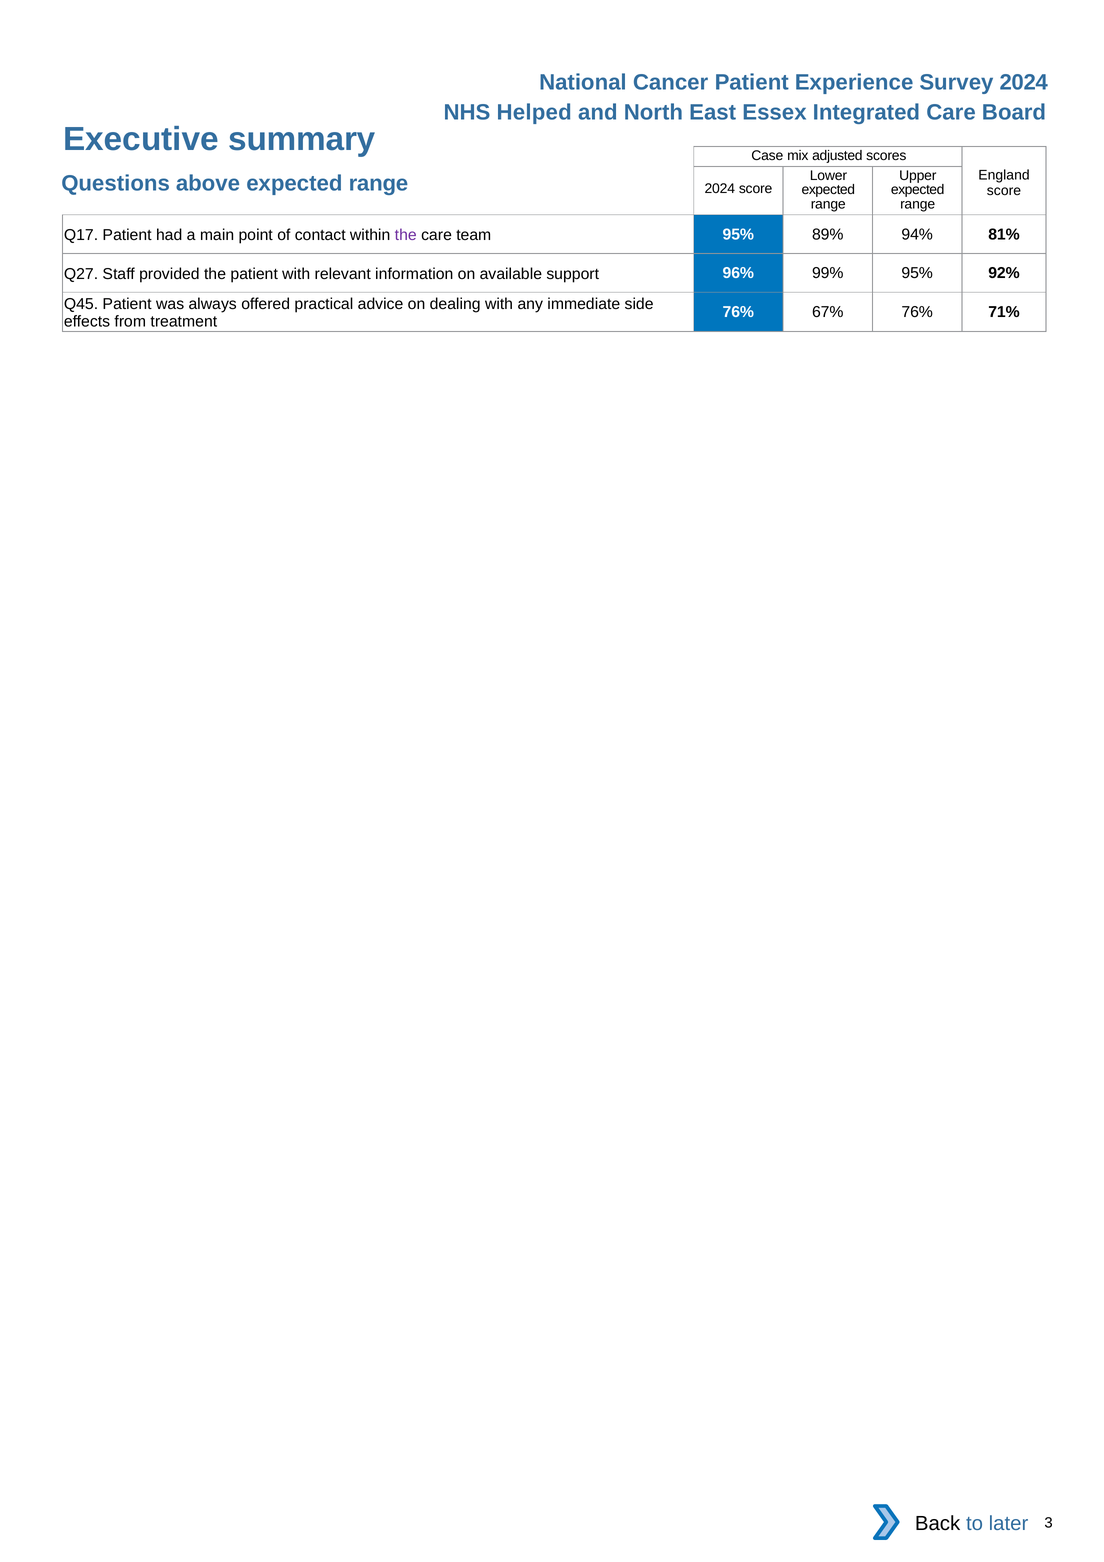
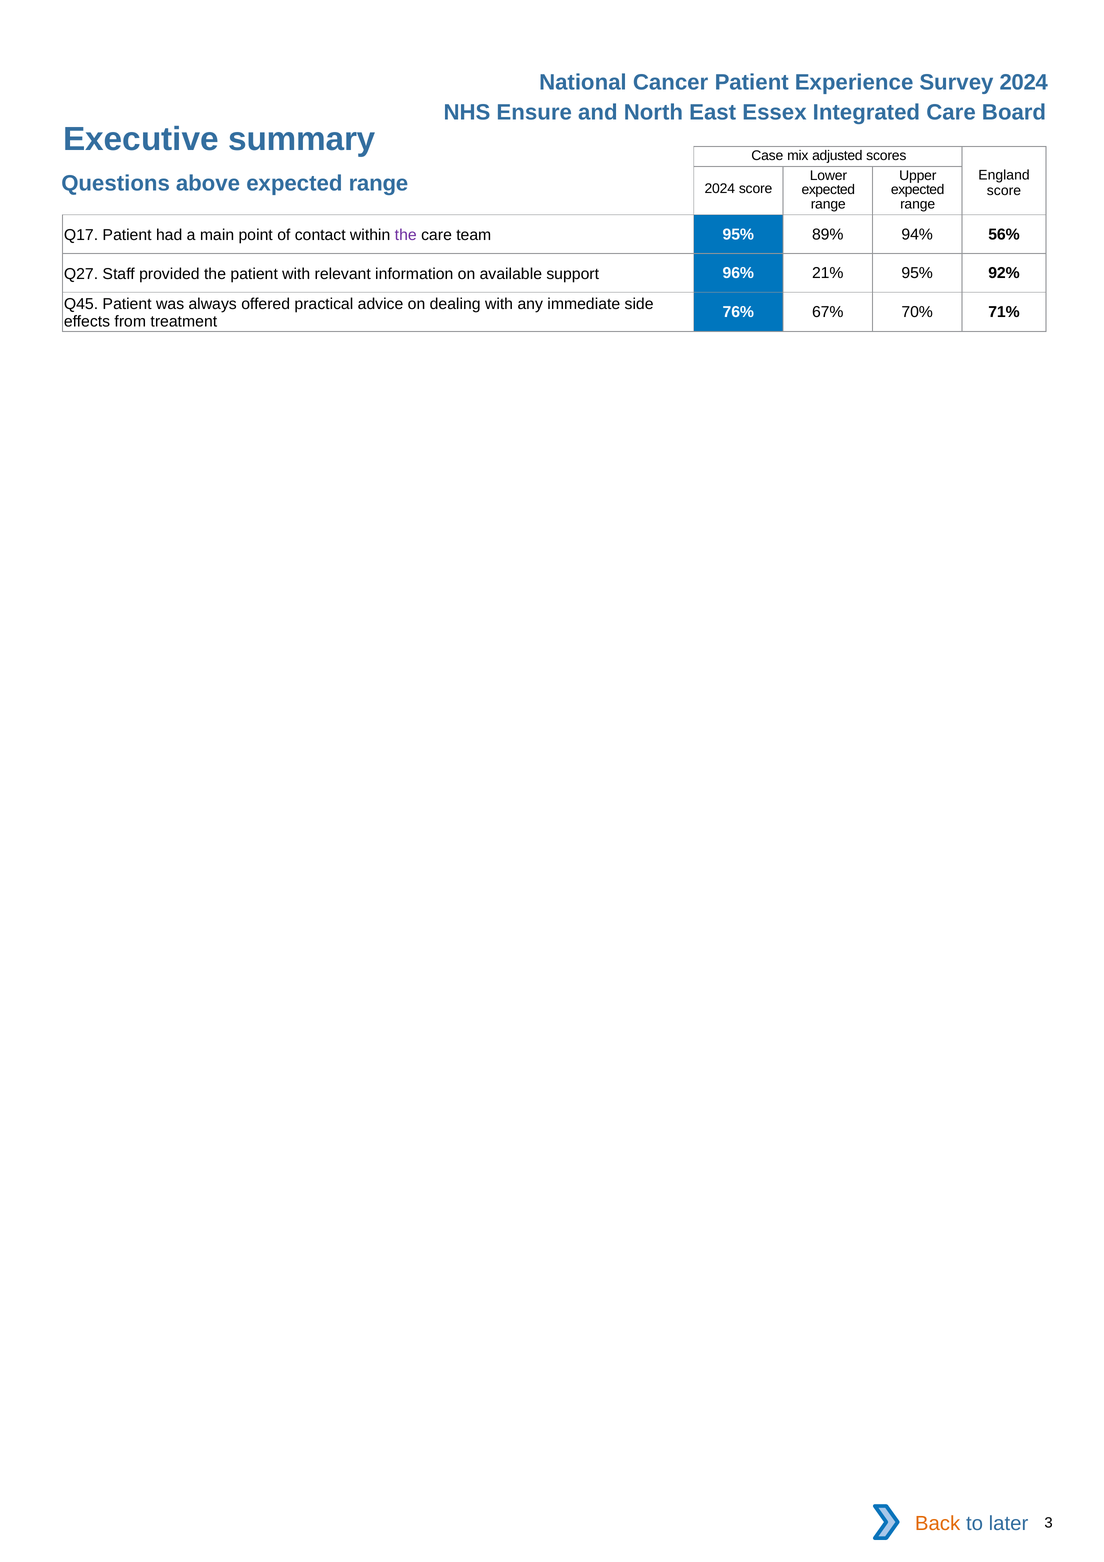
Helped: Helped -> Ensure (534, 112)
81%: 81% -> 56% (1004, 234)
99%: 99% -> 21% (828, 273)
67% 76%: 76% -> 70% (917, 312)
Back colour: black -> orange (938, 1524)
